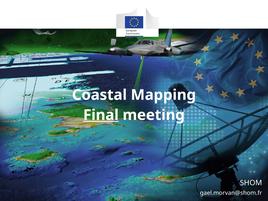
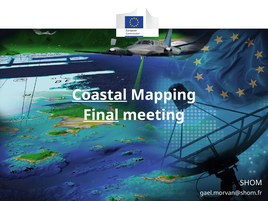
Coastal underline: none -> present (99, 95)
